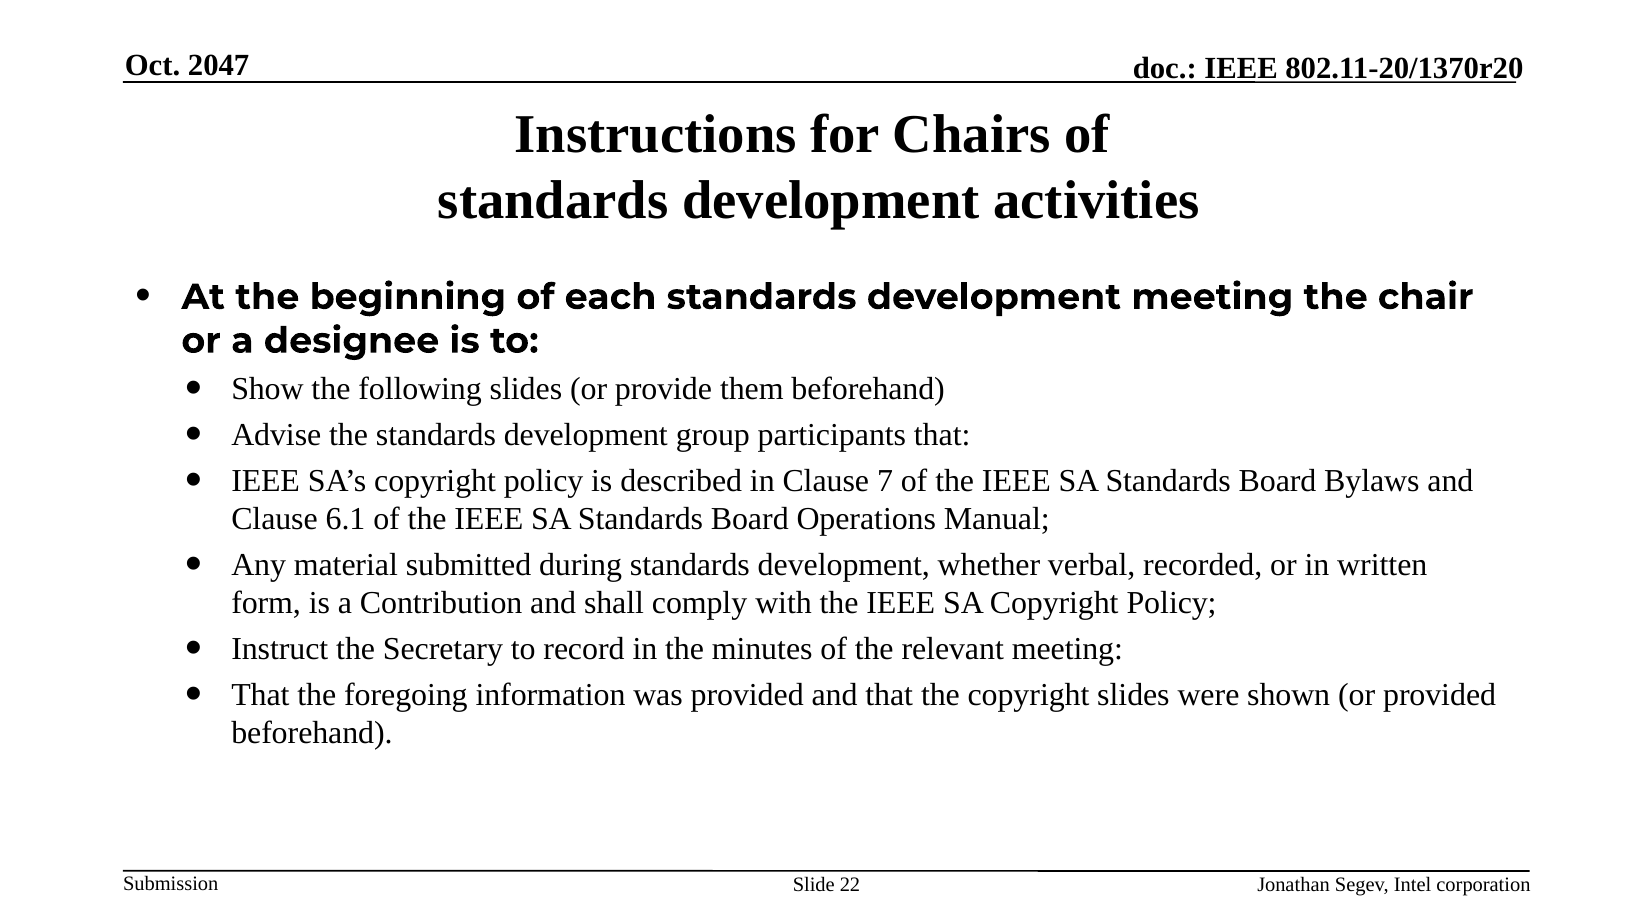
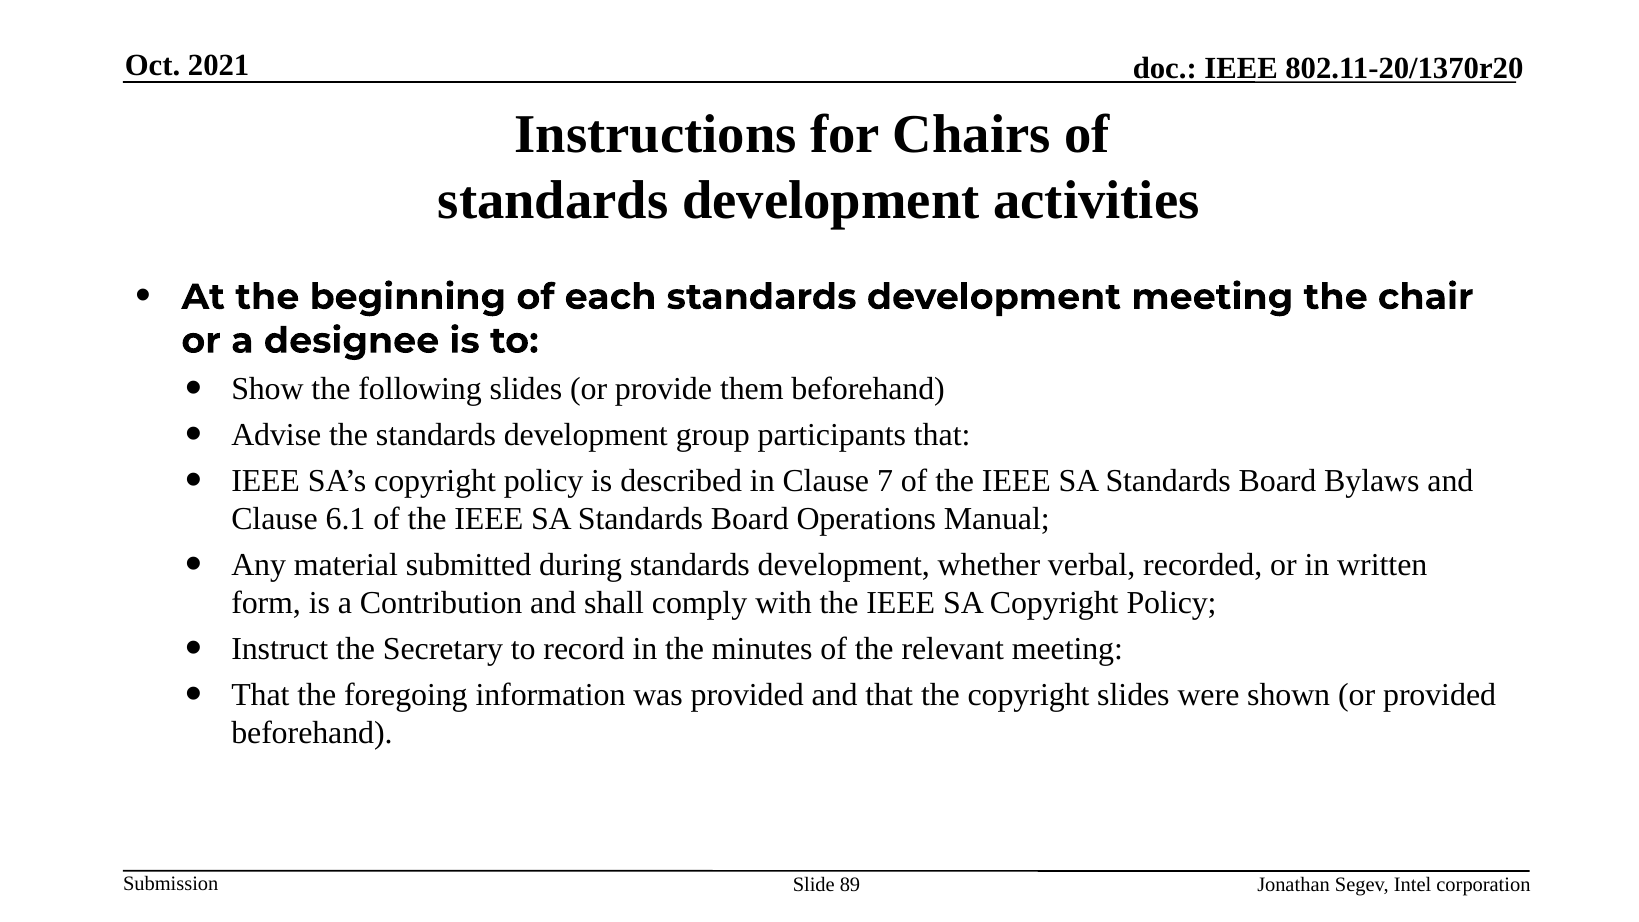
2047: 2047 -> 2021 (219, 65)
22: 22 -> 89 (850, 884)
